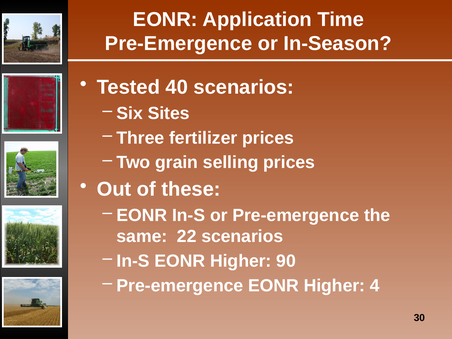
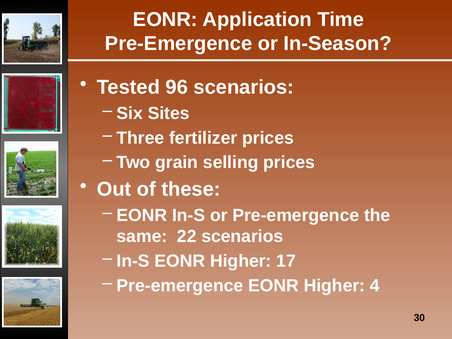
40: 40 -> 96 (177, 87)
90: 90 -> 17 (286, 261)
